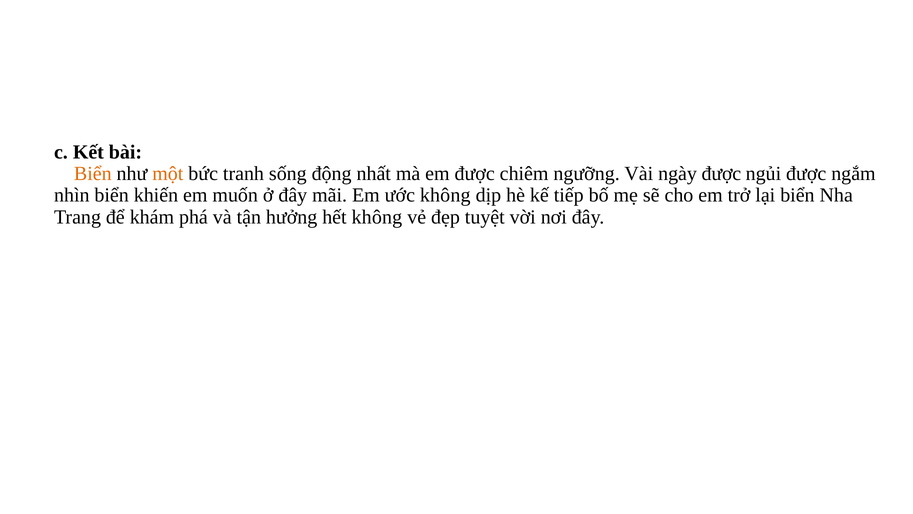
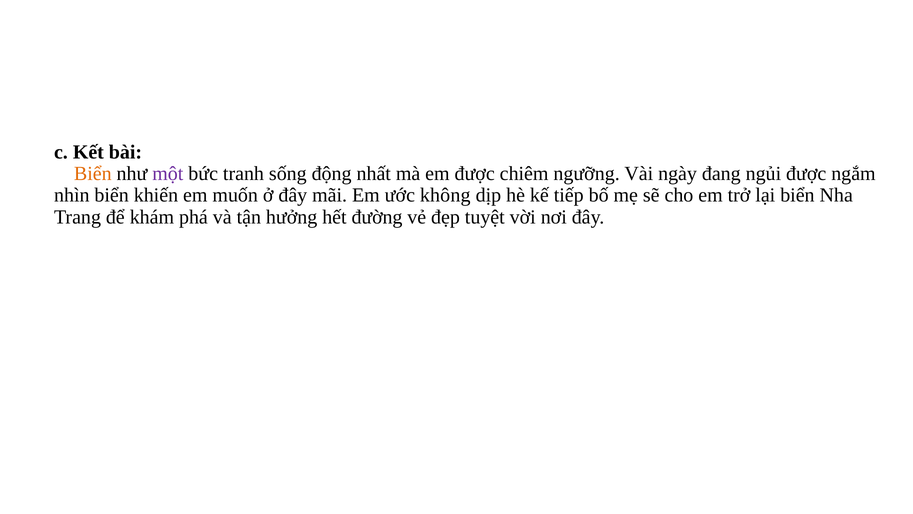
một colour: orange -> purple (168, 174)
ngày được: được -> đang (721, 174)
hết không: không -> đường (377, 217)
